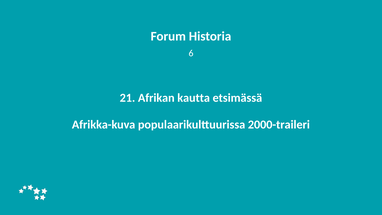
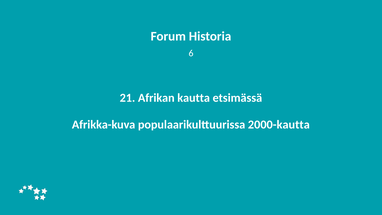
2000-traileri: 2000-traileri -> 2000-kautta (279, 124)
